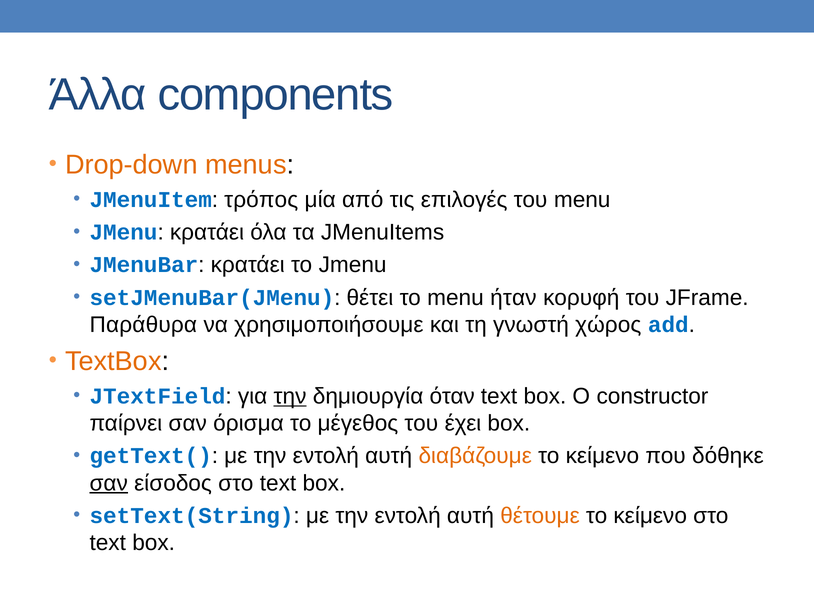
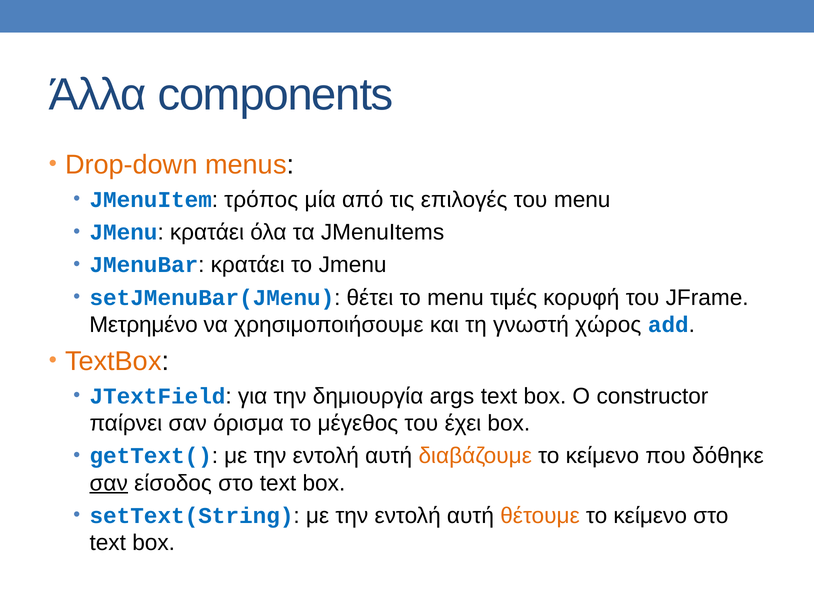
ήταν: ήταν -> τιμές (514, 297)
Παράθυρα: Παράθυρα -> Μετρημένο (144, 324)
την underline: present -> none (290, 396)
όταν: όταν -> args (452, 396)
